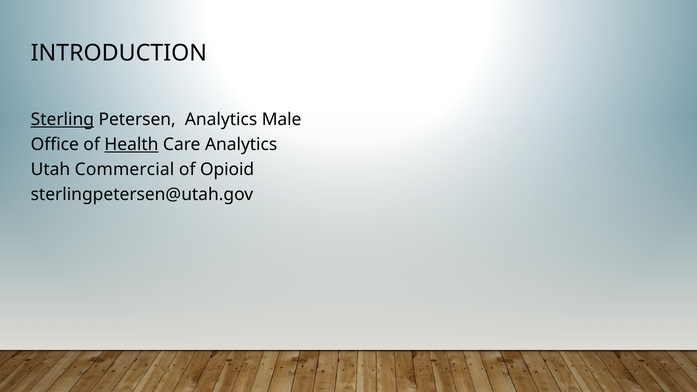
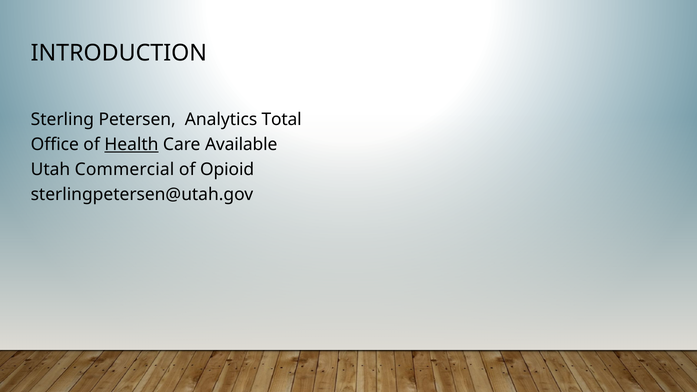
Sterling underline: present -> none (62, 119)
Male: Male -> Total (282, 119)
Care Analytics: Analytics -> Available (241, 144)
